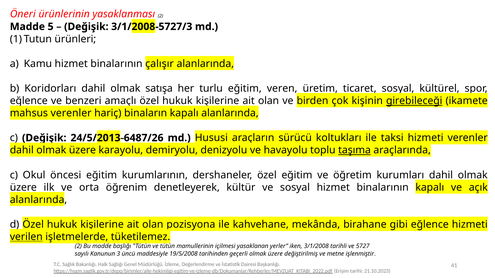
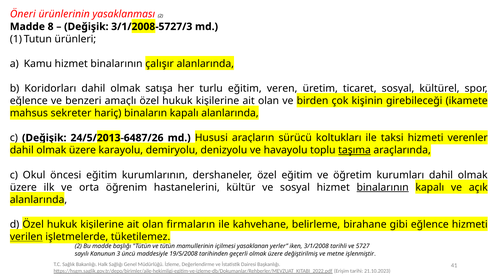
5: 5 -> 8 (51, 27)
girebileceği underline: present -> none (414, 101)
mahsus verenler: verenler -> sekreter (71, 113)
denetleyerek: denetleyerek -> hastanelerini (187, 188)
binalarının underline: none -> present (383, 188)
pozisyona: pozisyona -> firmaların (191, 225)
mekânda: mekânda -> belirleme (316, 225)
